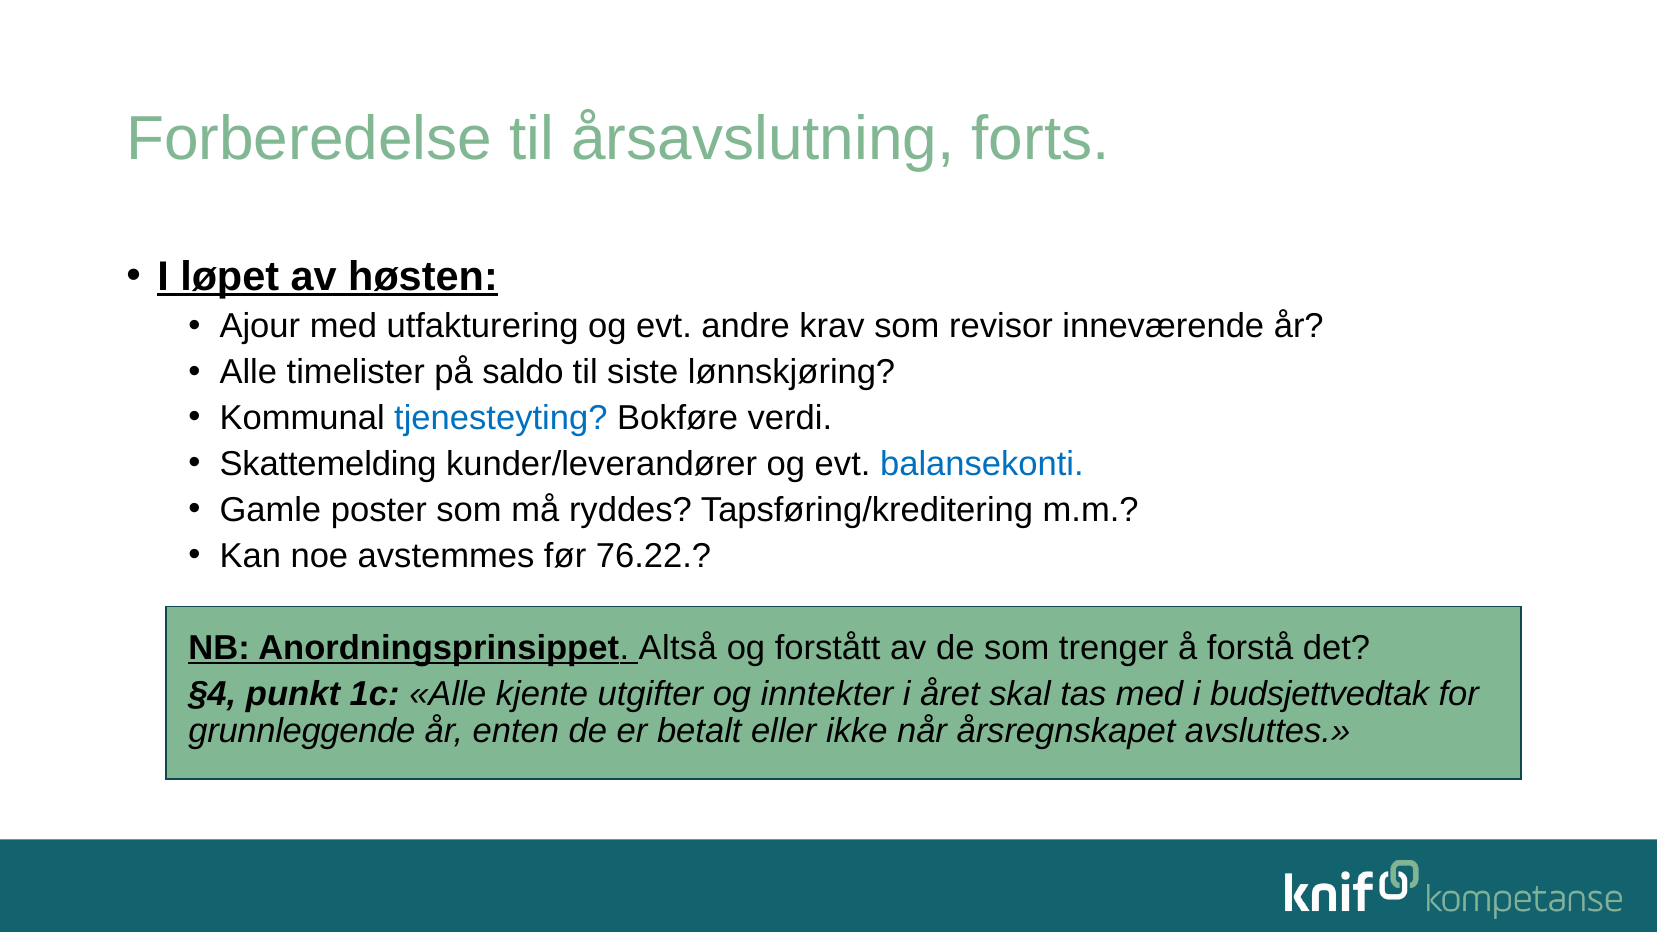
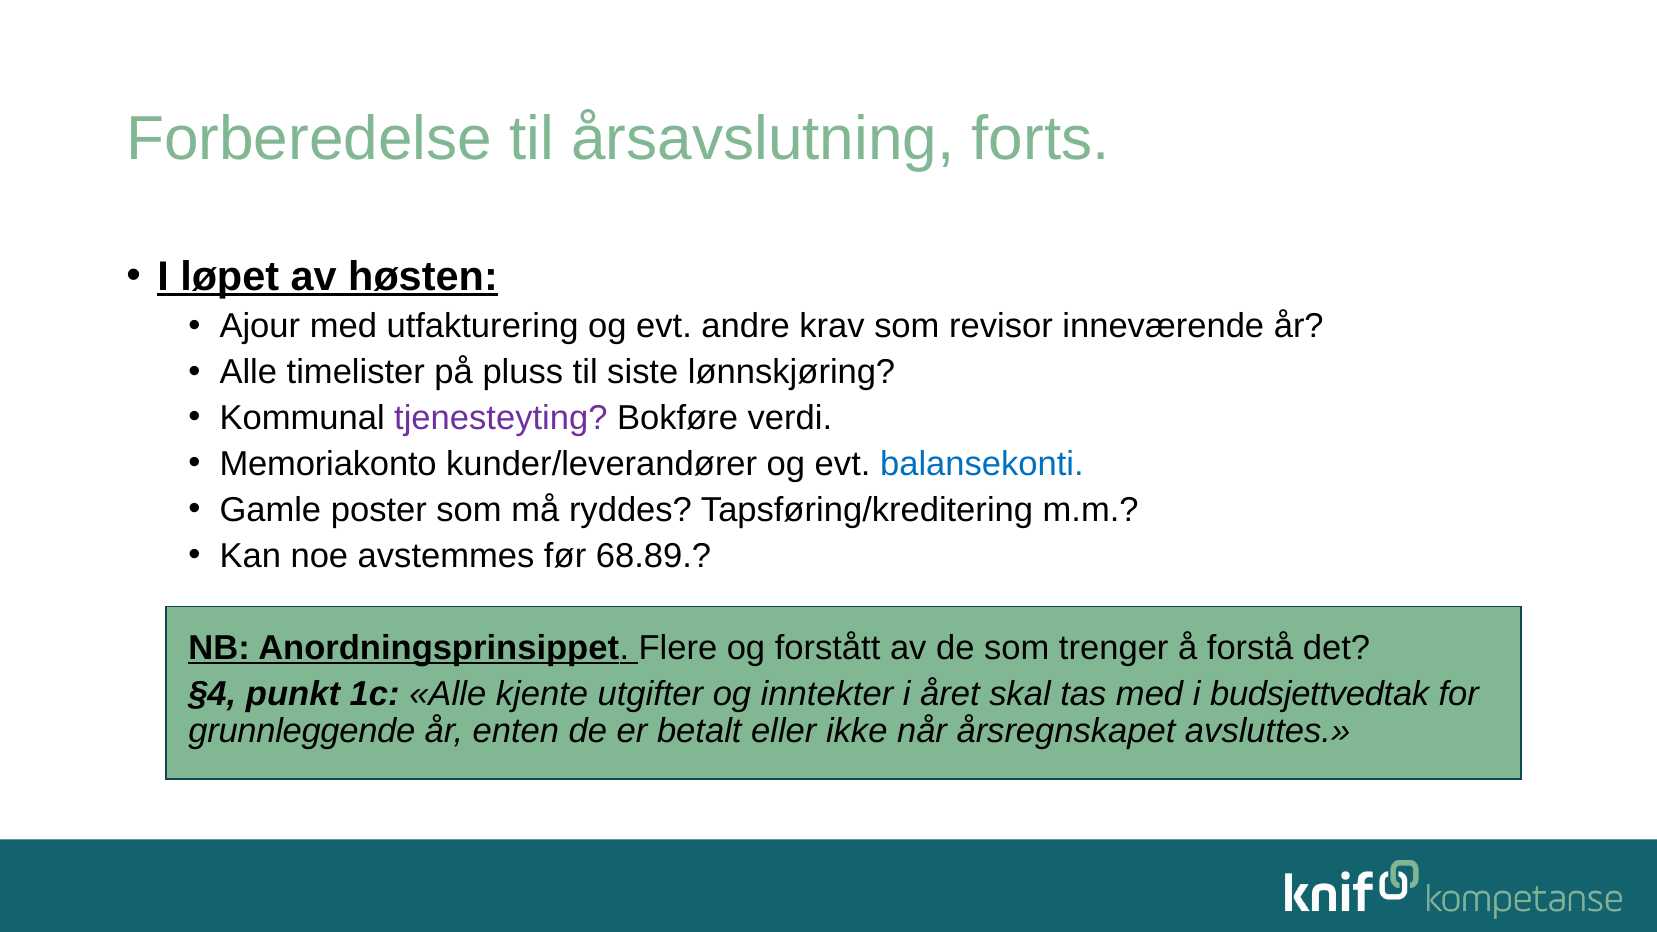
saldo: saldo -> pluss (523, 372)
tjenesteyting colour: blue -> purple (501, 418)
Skattemelding: Skattemelding -> Memoriakonto (328, 464)
76.22: 76.22 -> 68.89 (653, 556)
Altså: Altså -> Flere (678, 648)
